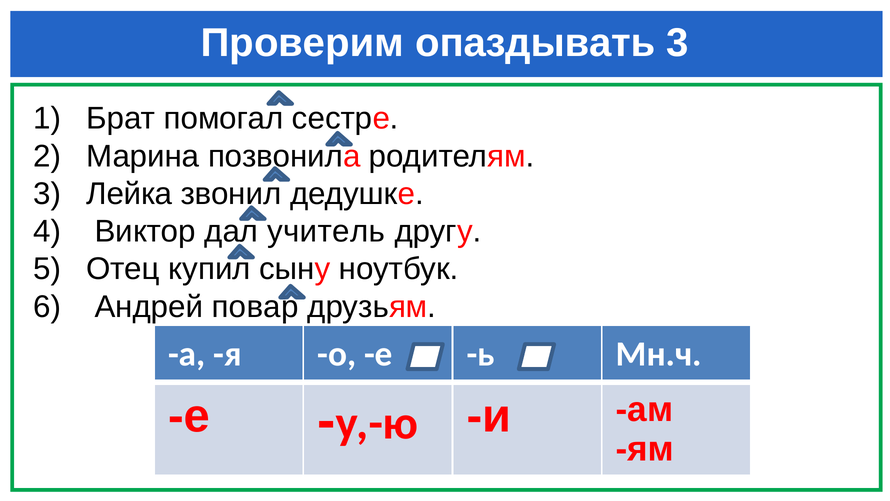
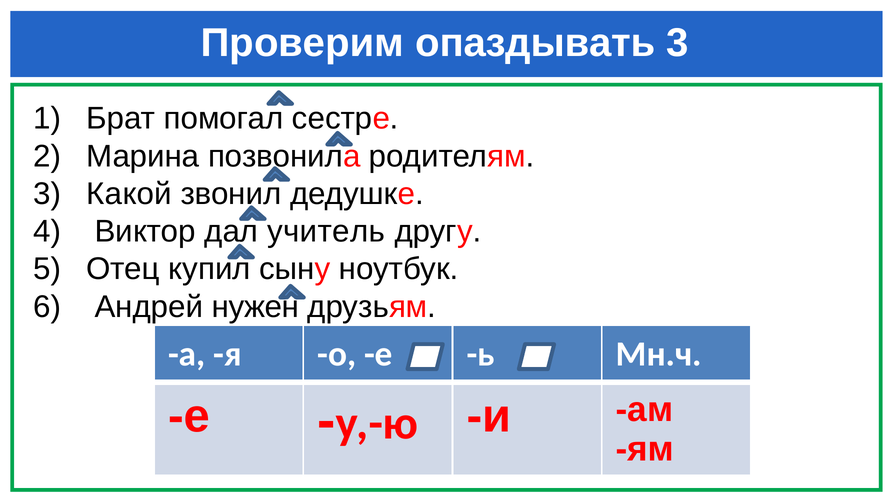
Лейка: Лейка -> Какой (129, 194)
повар: повар -> нужен (255, 307)
